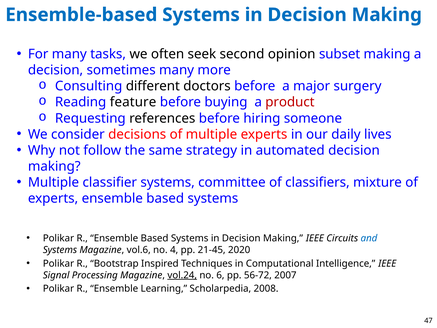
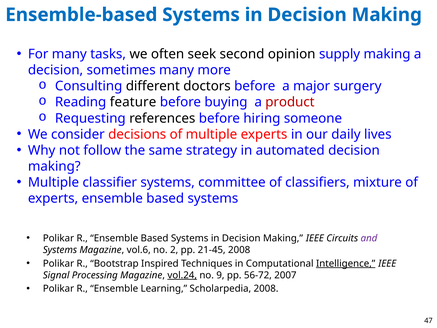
subset: subset -> supply (340, 54)
and colour: blue -> purple (369, 238)
4: 4 -> 2 (174, 250)
21-45 2020: 2020 -> 2008 (239, 250)
Intelligence underline: none -> present (346, 263)
6: 6 -> 9 (220, 275)
